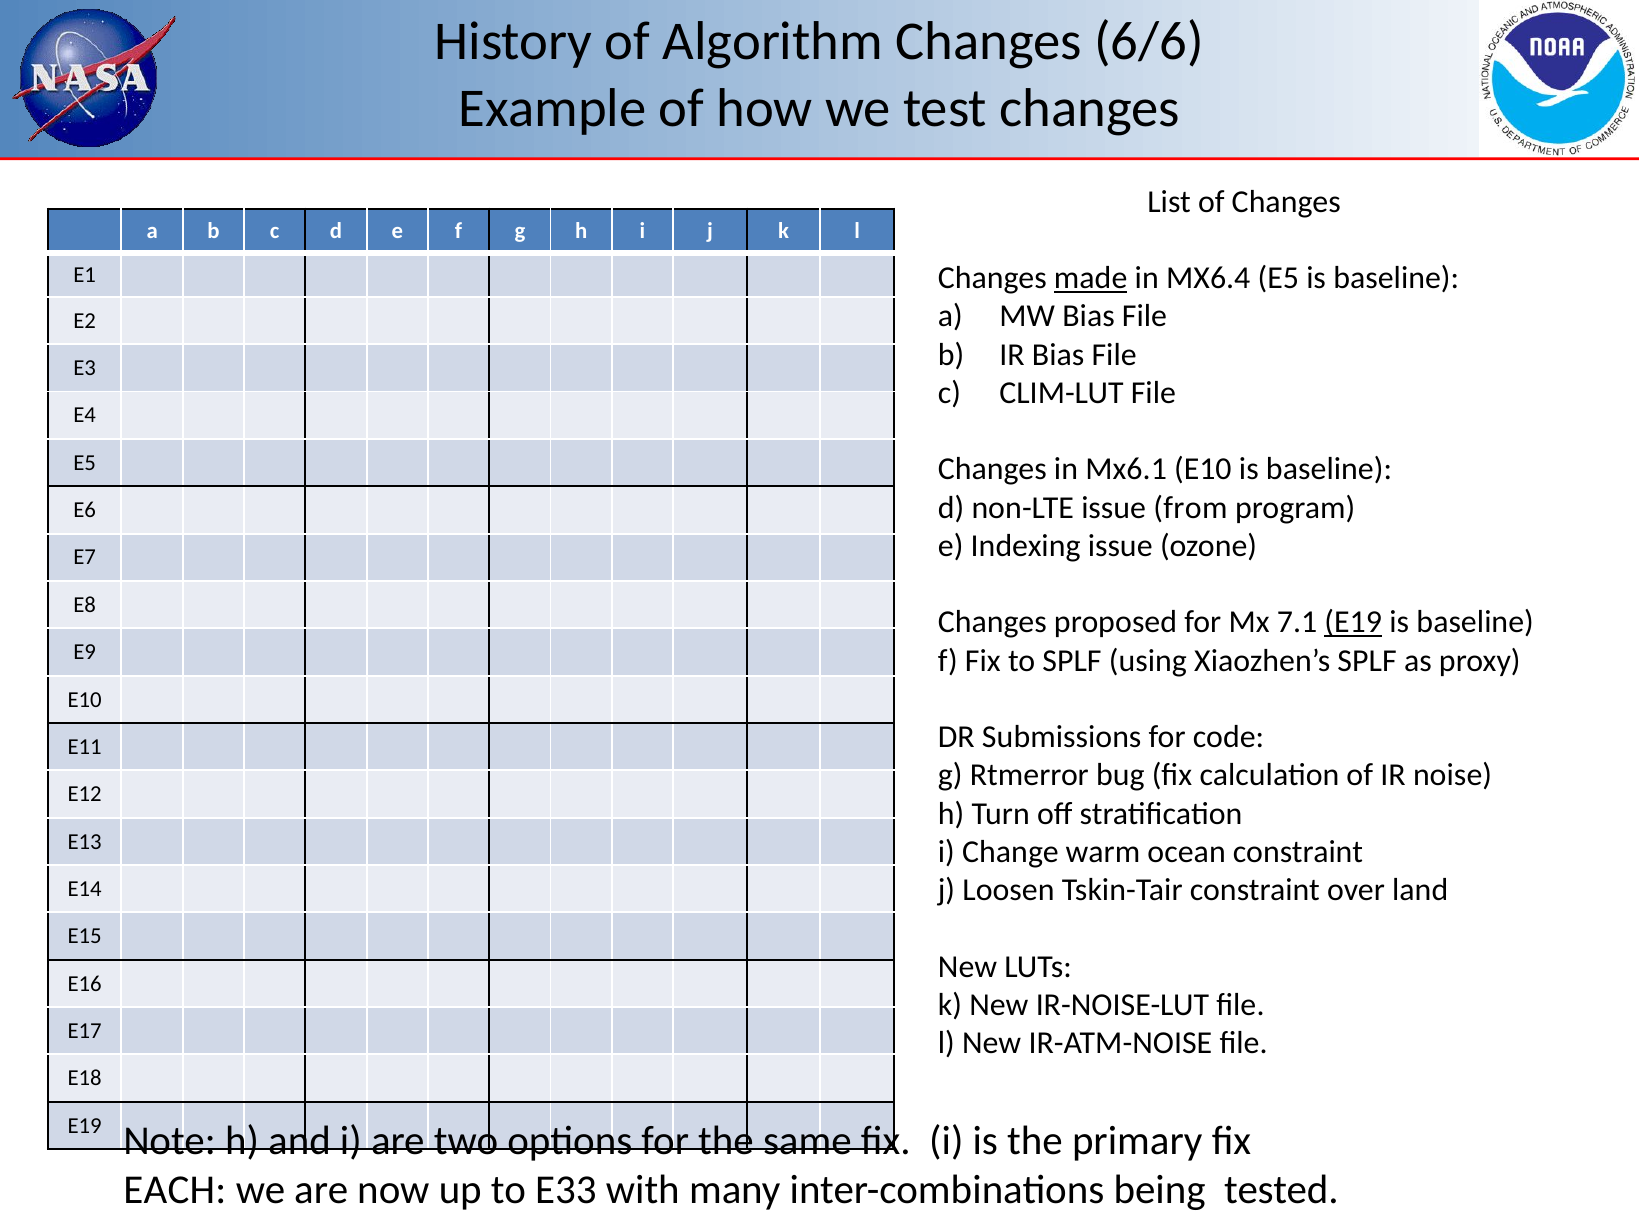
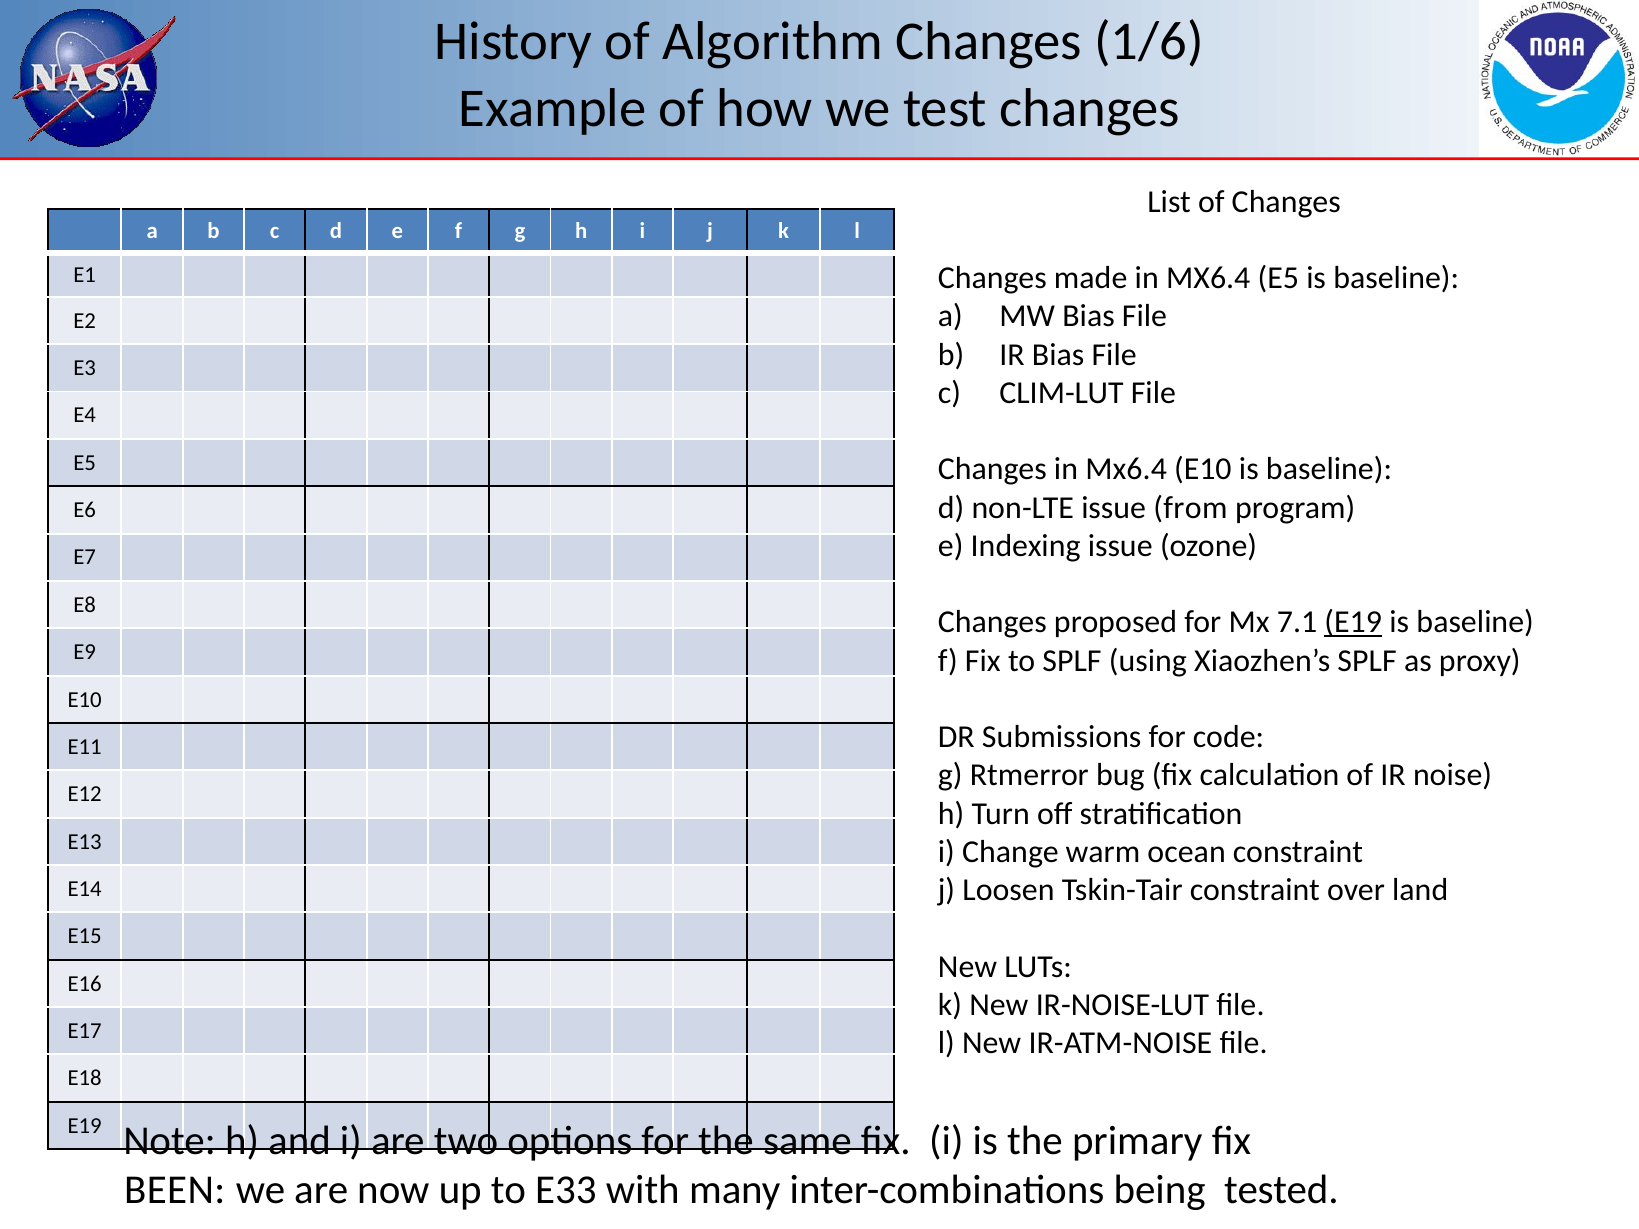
6/6: 6/6 -> 1/6 (1149, 42)
made underline: present -> none (1091, 278)
Changes in Mx6.1: Mx6.1 -> Mx6.4 (1126, 470)
EACH: EACH -> BEEN (175, 1190)
